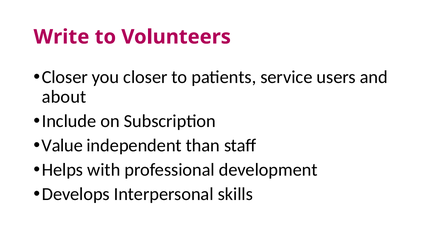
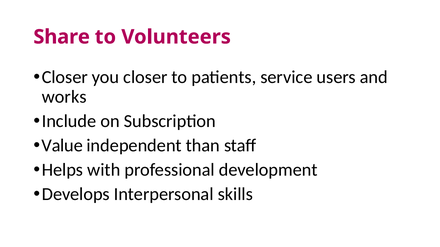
Write: Write -> Share (62, 37)
about: about -> works (64, 97)
